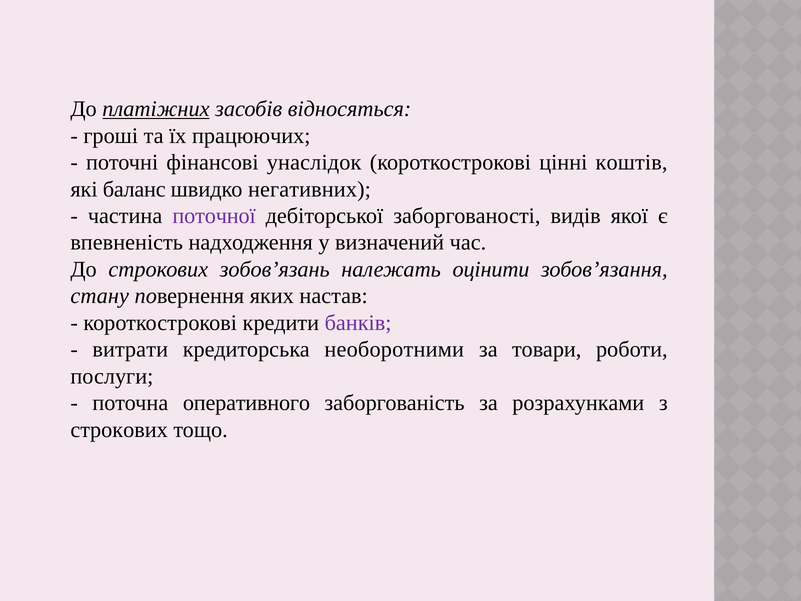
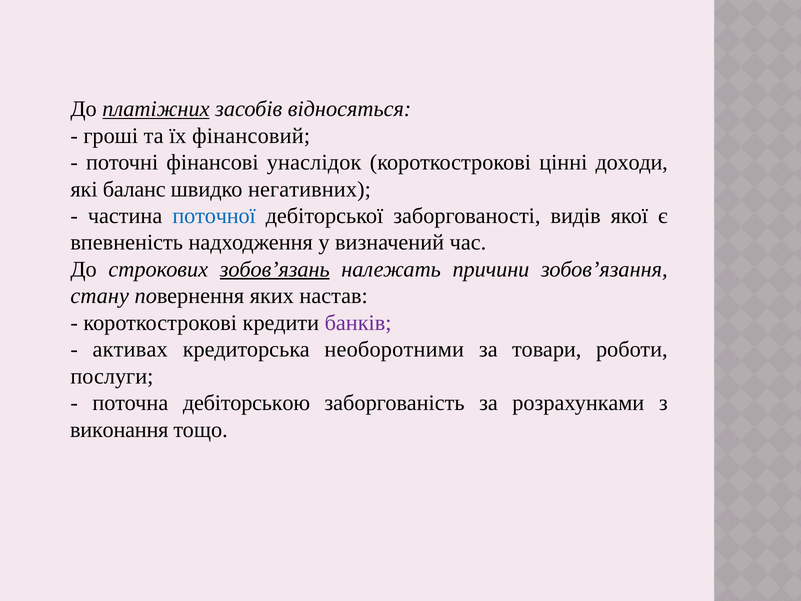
працюючих: працюючих -> фінансовий (251, 136)
коштів: коштів -> доходи (632, 162)
поточної colour: purple -> blue (214, 216)
зобов’язань underline: none -> present (275, 269)
оцінити: оцінити -> причини (491, 269)
витрати: витрати -> активах (130, 349)
оперативного: оперативного -> дебіторською (246, 403)
строкових: строкових -> виконання (119, 429)
